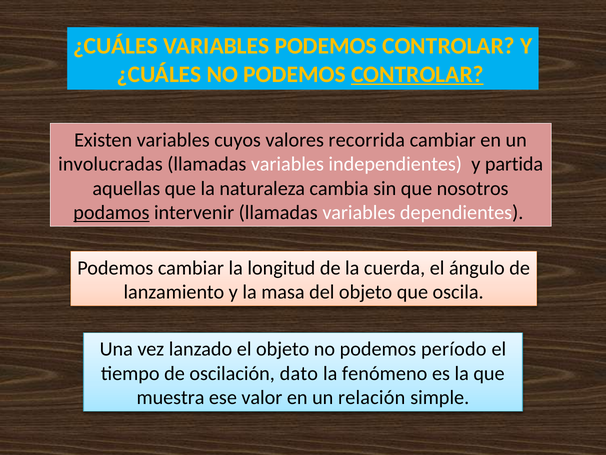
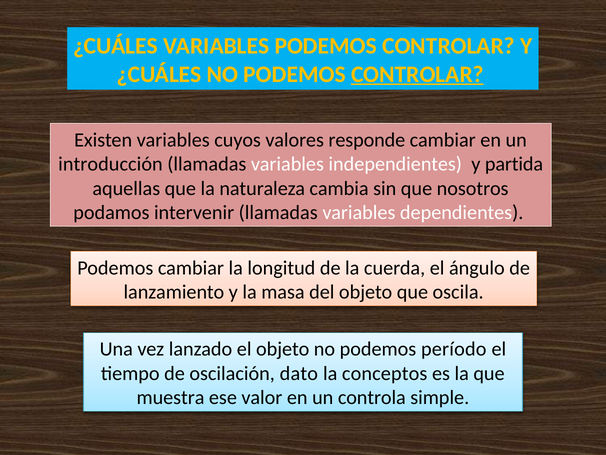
recorrida: recorrida -> responde (367, 140)
involucradas: involucradas -> introducción (110, 164)
podamos underline: present -> none (111, 212)
fenómeno: fenómeno -> conceptos (385, 373)
relación: relación -> controla (372, 397)
